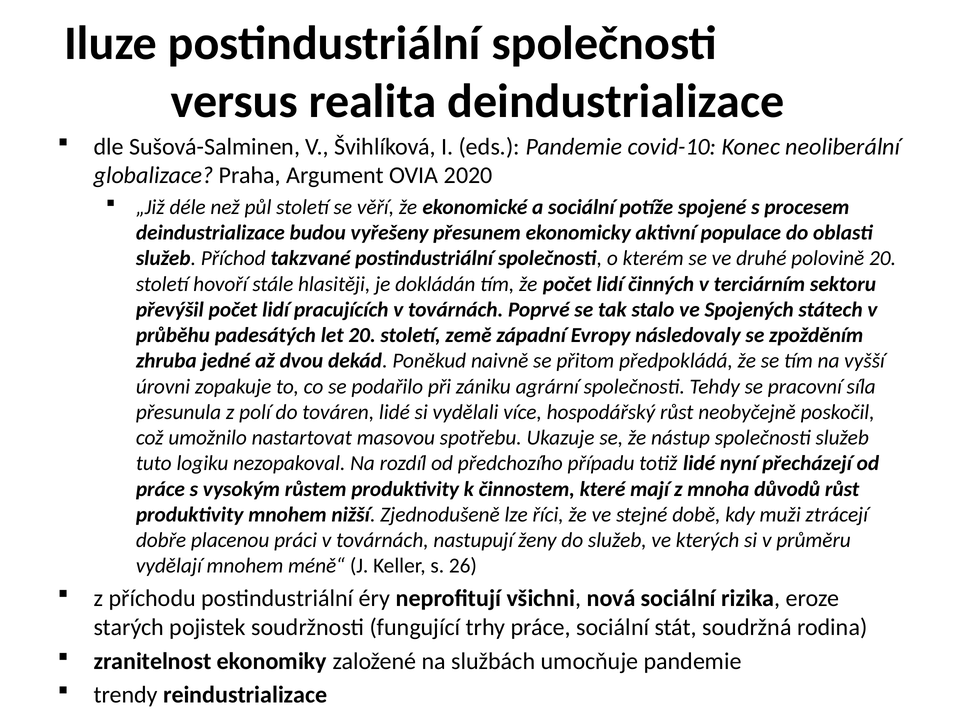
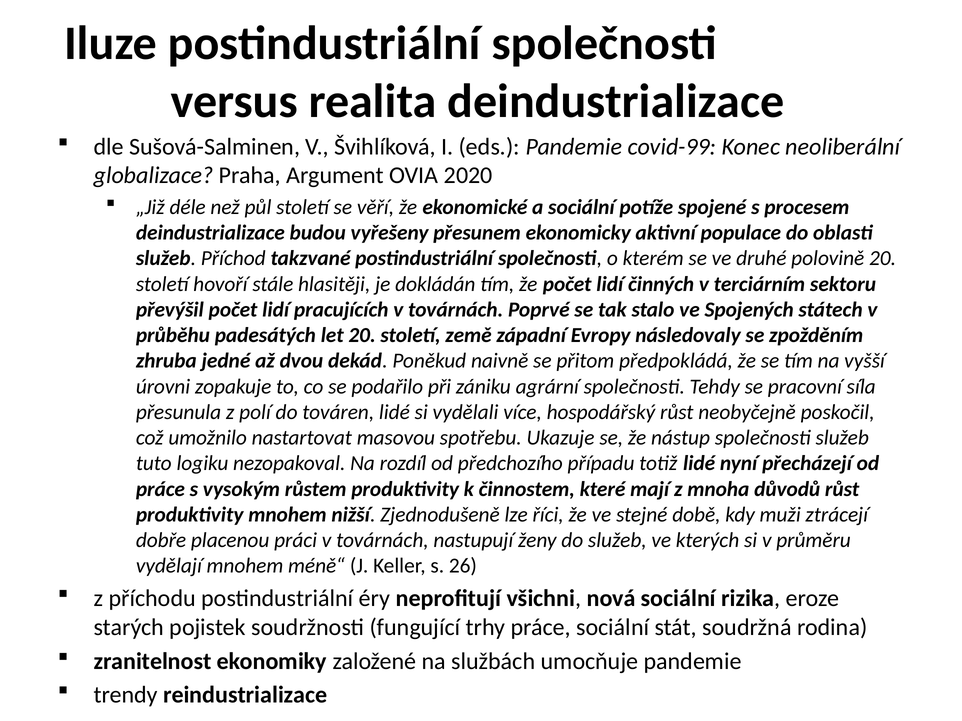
covid-10: covid-10 -> covid-99 (672, 147)
